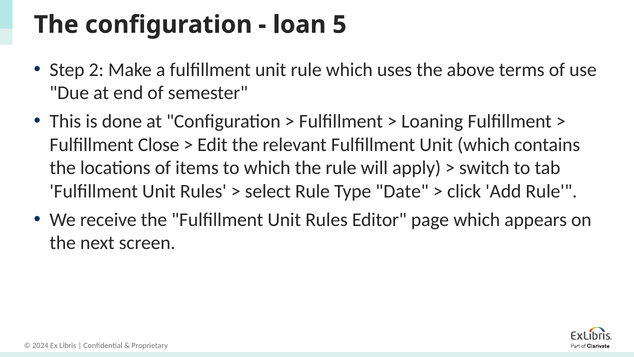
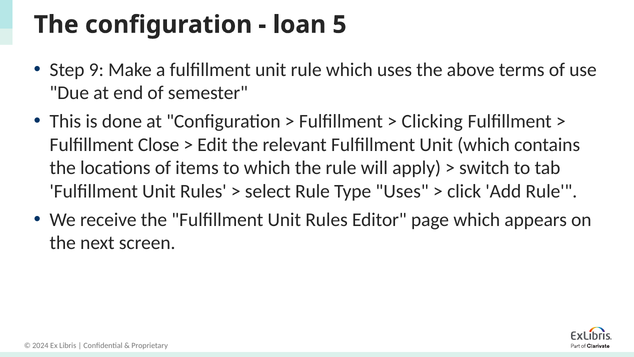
2: 2 -> 9 (96, 70)
Loaning: Loaning -> Clicking (432, 121)
Type Date: Date -> Uses (402, 191)
